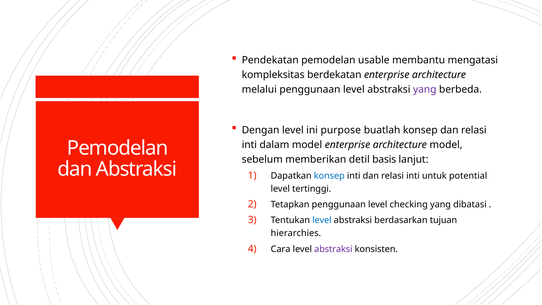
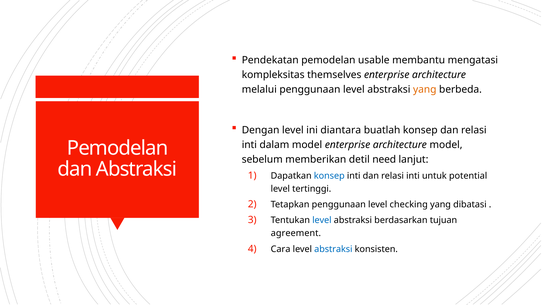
berdekatan: berdekatan -> themselves (334, 75)
yang colour: purple -> orange (425, 89)
purpose: purpose -> diantara (341, 130)
basis: basis -> need (384, 159)
hierarchies: hierarchies -> agreement (296, 233)
abstraksi colour: purple -> blue (333, 249)
